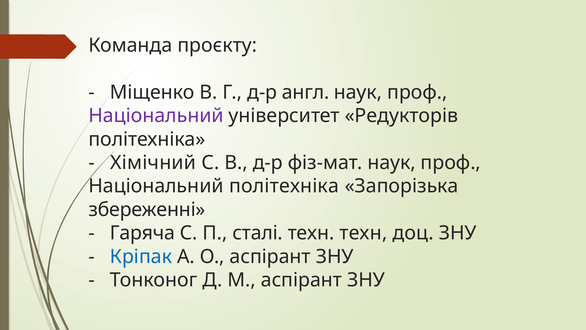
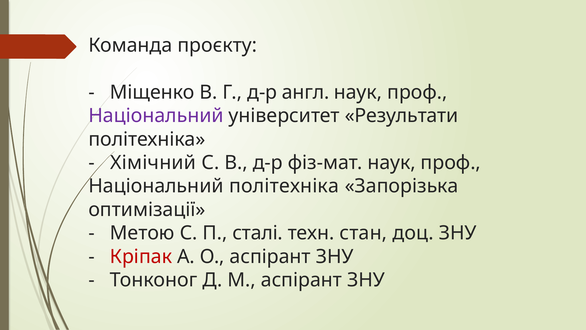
Редукторів: Редукторів -> Результати (402, 116)
збереженні: збереженні -> оптимізації (147, 209)
Гаряча: Гаряча -> Метою (142, 233)
техн техн: техн -> стан (363, 233)
Кріпак colour: blue -> red (141, 256)
